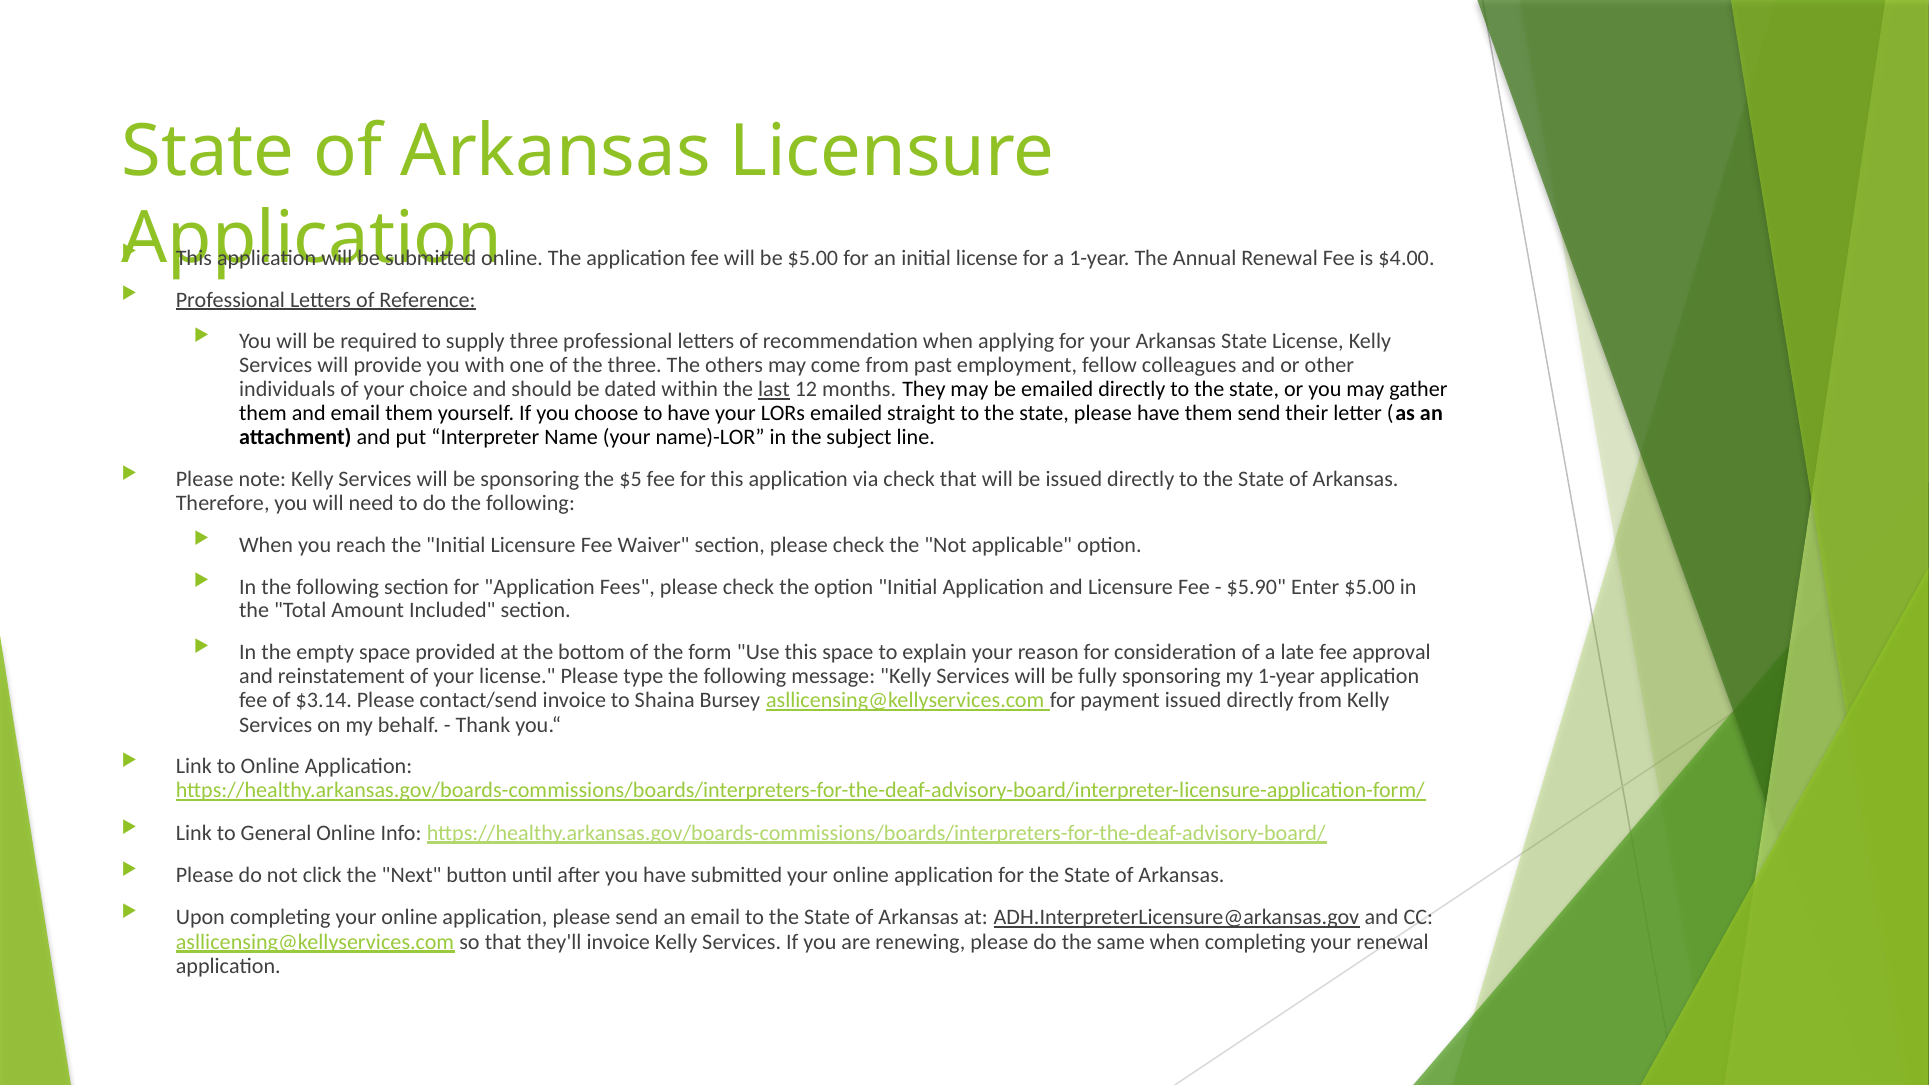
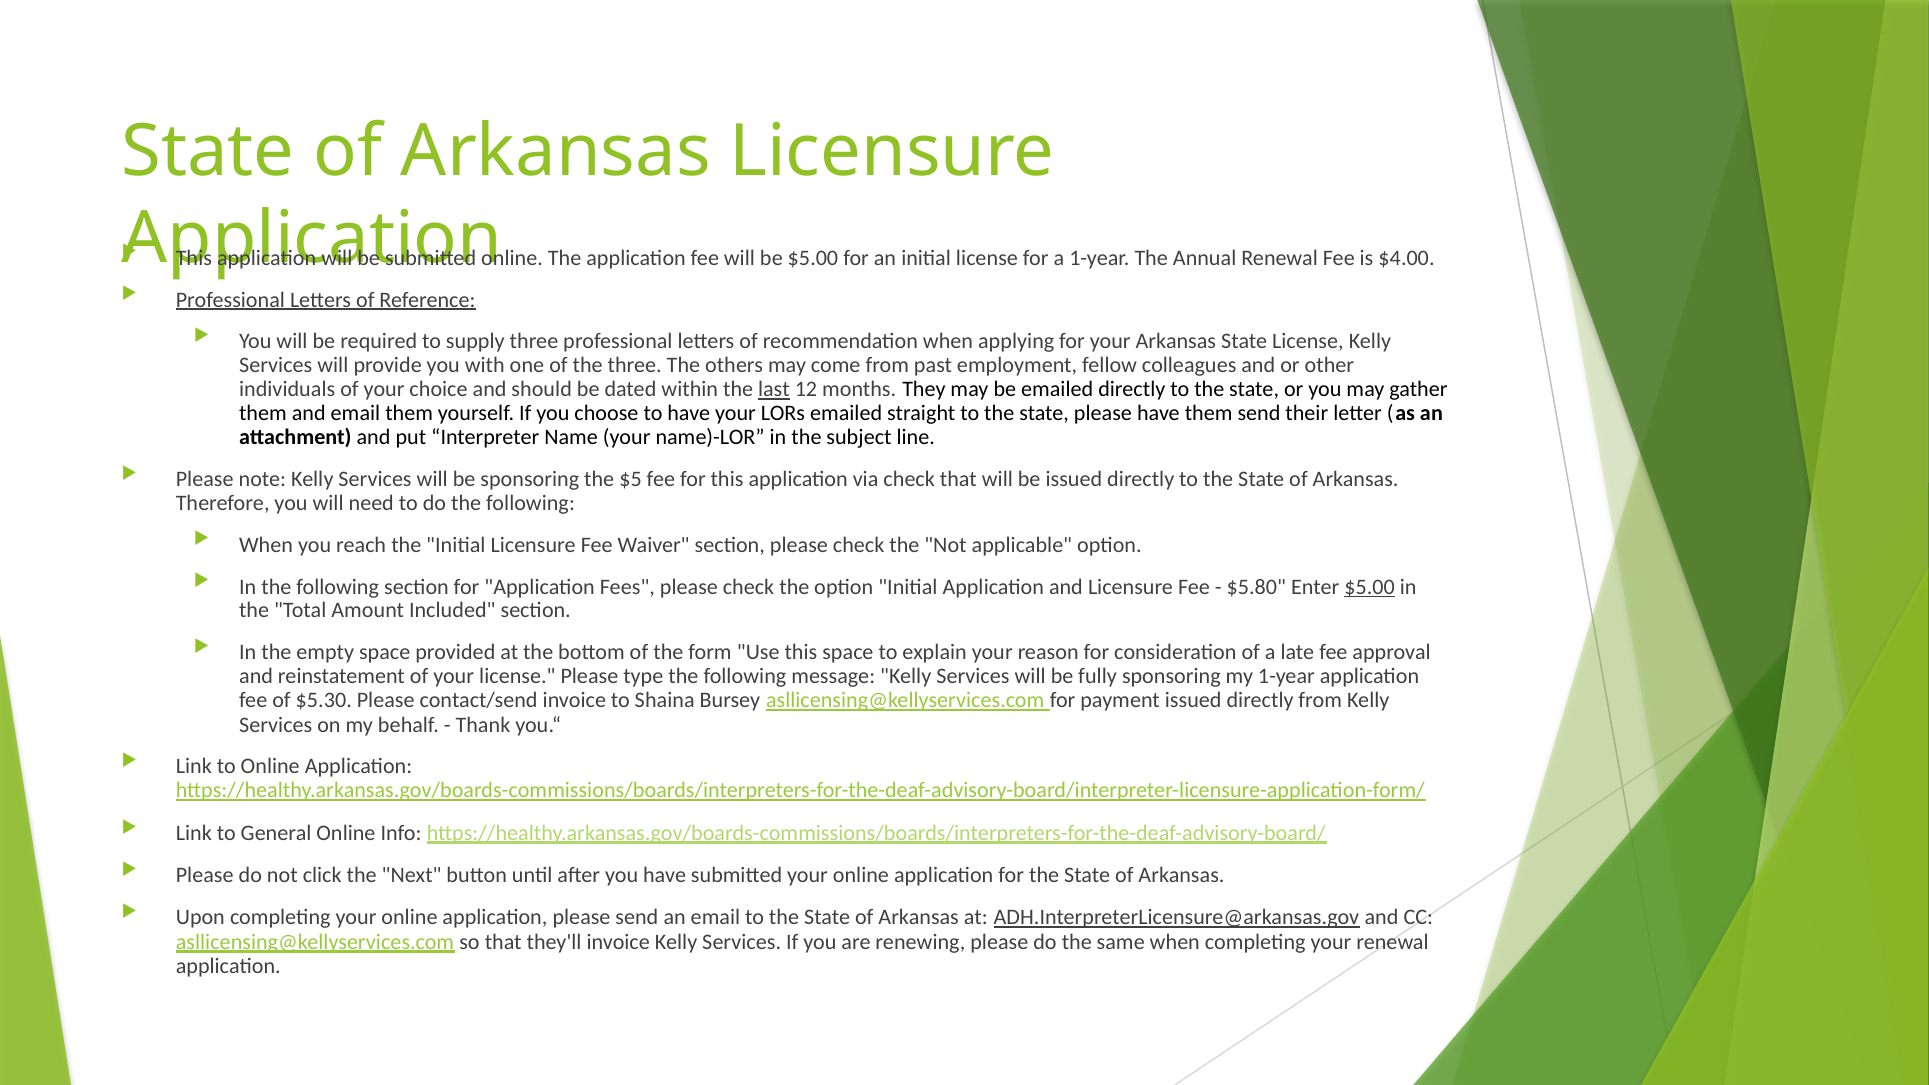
$5.90: $5.90 -> $5.80 (1256, 587)
$5.00 underline: none -> present (1370, 587)
$3.14: $3.14 -> $5.30 (324, 700)
